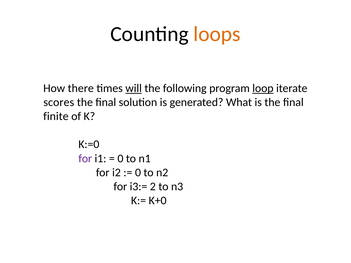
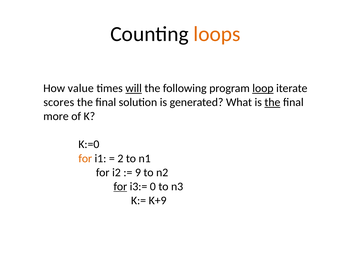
there: there -> value (81, 88)
the underline: none -> present (272, 102)
finite: finite -> more (56, 116)
for colour: purple -> orange (85, 159)
0: 0 -> 2 (120, 159)
0: 0 -> 9 (138, 173)
for underline: none -> present (120, 187)
2: 2 -> 0 (153, 187)
K+0: K+0 -> K+9 (158, 201)
